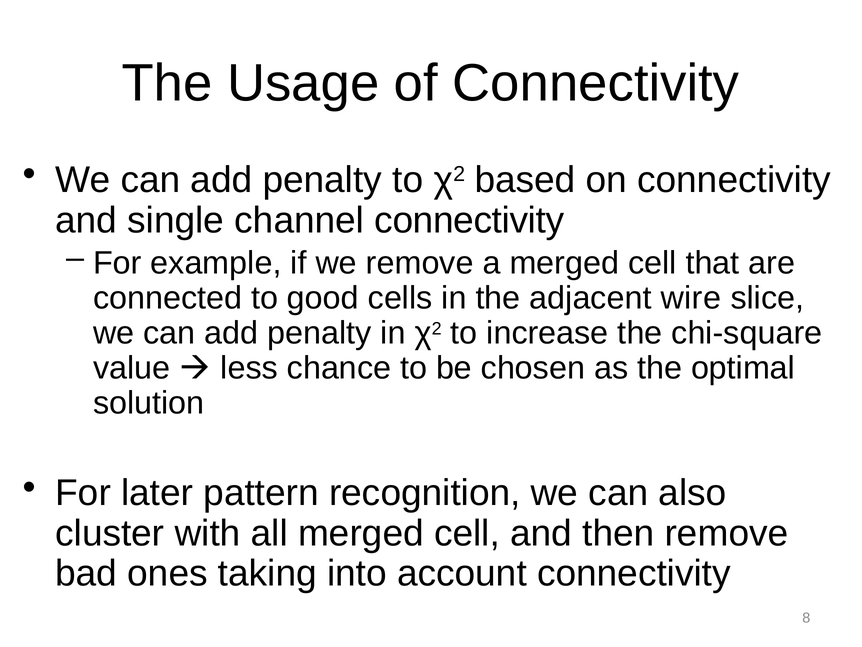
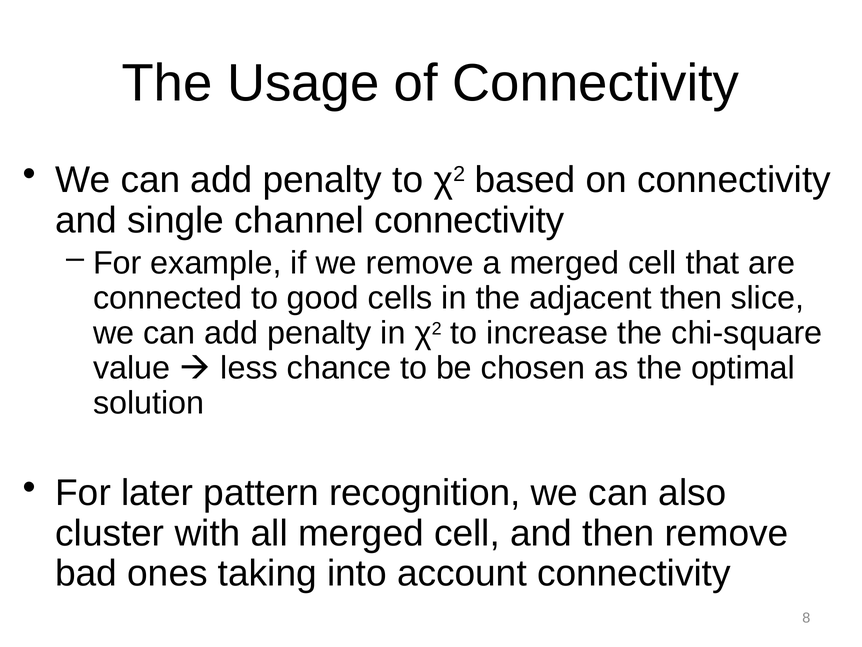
adjacent wire: wire -> then (691, 298)
